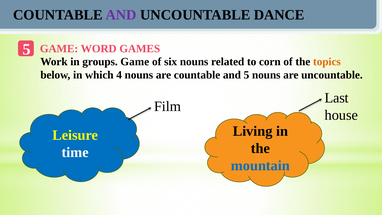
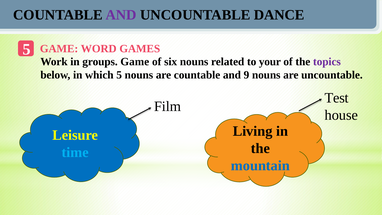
corn: corn -> your (270, 62)
topics colour: orange -> purple (327, 62)
which 4: 4 -> 5 (119, 75)
and 5: 5 -> 9 (246, 75)
Last: Last -> Test (337, 98)
time colour: white -> light blue (75, 152)
